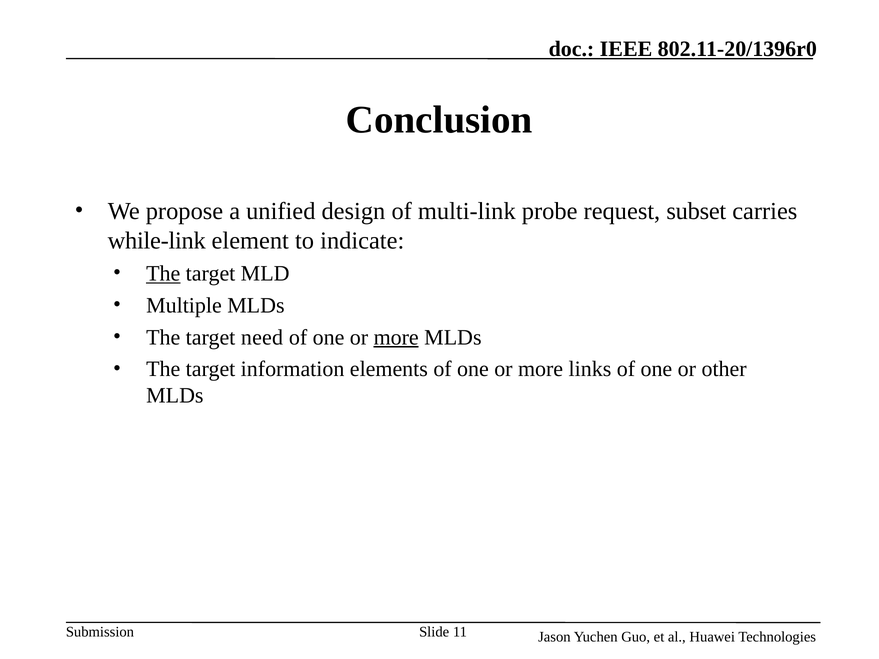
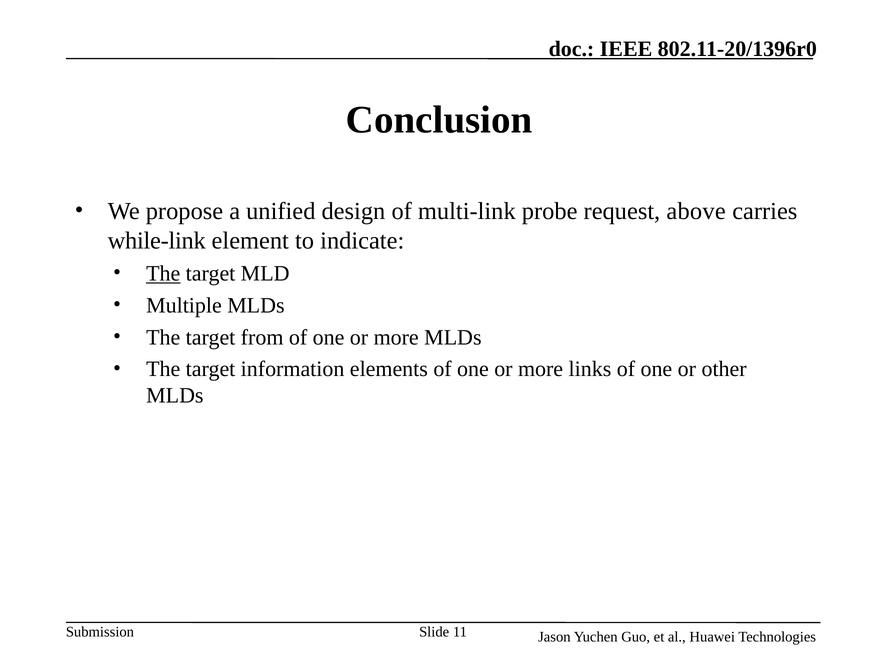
subset: subset -> above (696, 211)
need: need -> from (262, 337)
more underline: present -> none (396, 337)
